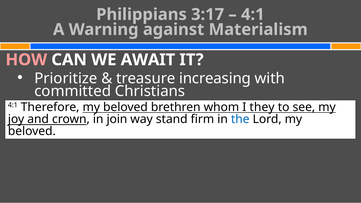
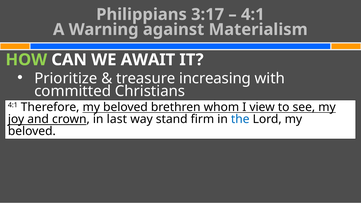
HOW colour: pink -> light green (26, 60)
they: they -> view (262, 107)
join: join -> last (117, 119)
